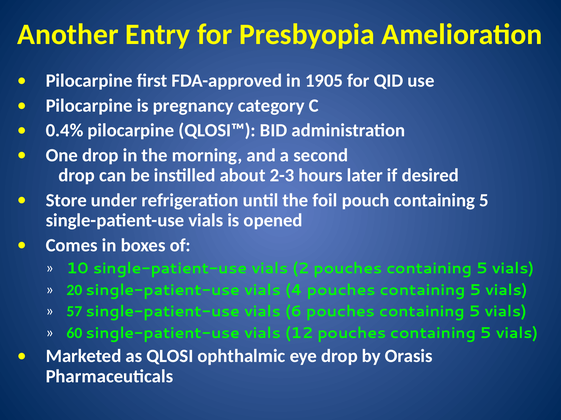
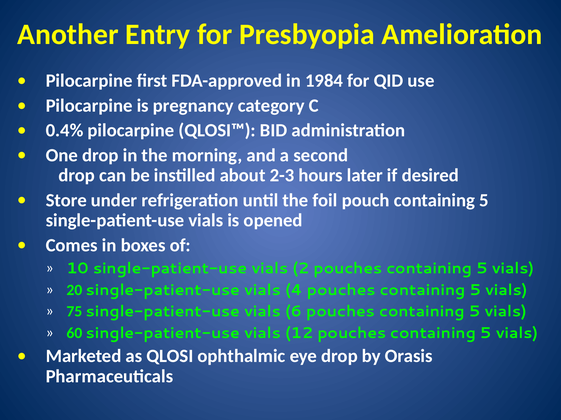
1905: 1905 -> 1984 (324, 81)
57: 57 -> 75 (74, 312)
